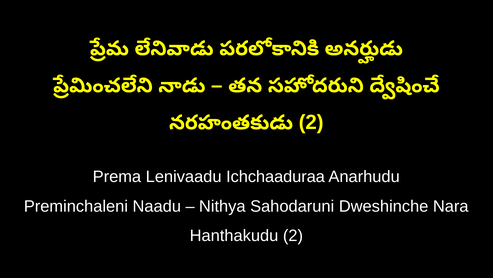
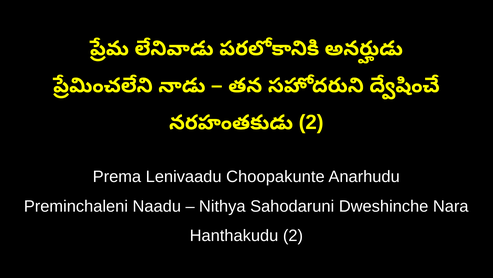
Ichchaaduraa: Ichchaaduraa -> Choopakunte (275, 176)
